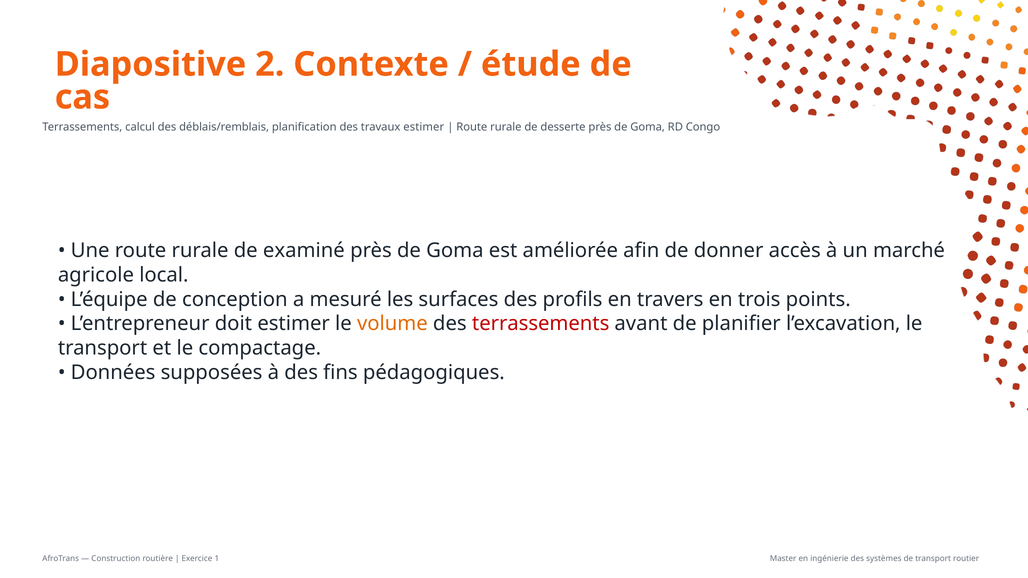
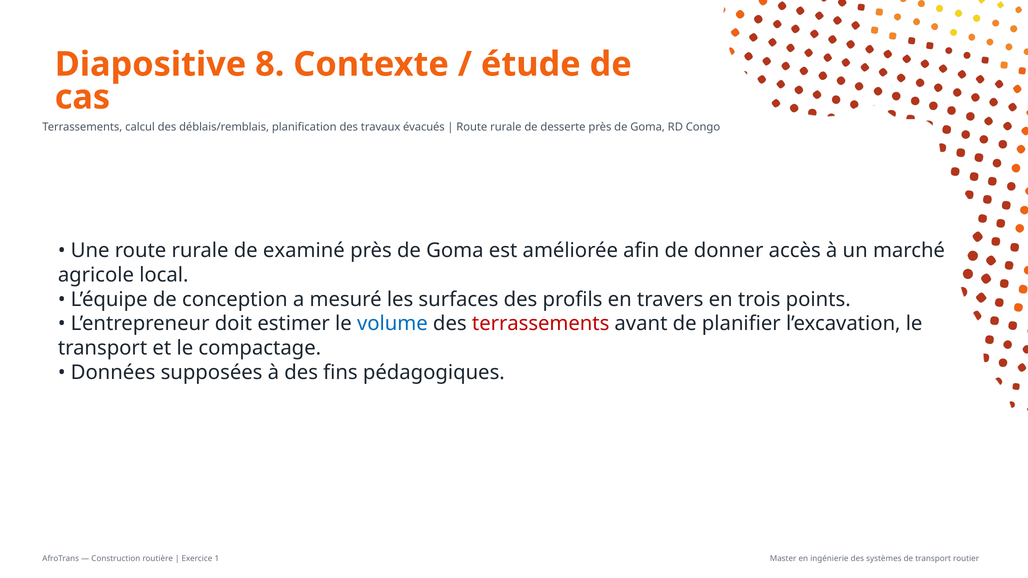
2: 2 -> 8 (270, 64)
travaux estimer: estimer -> évacués (424, 127)
volume colour: orange -> blue (392, 324)
